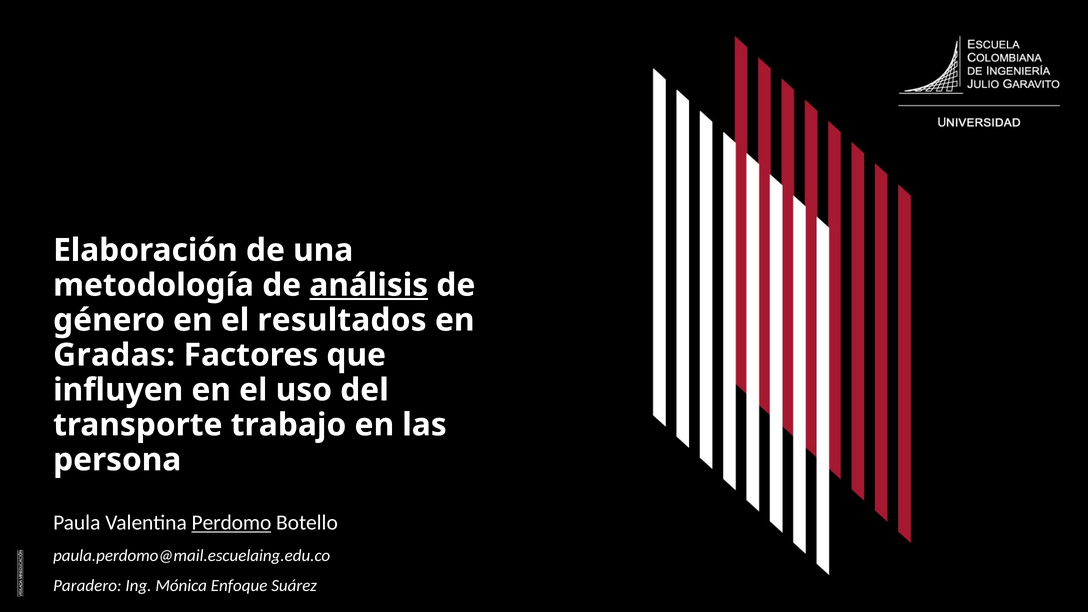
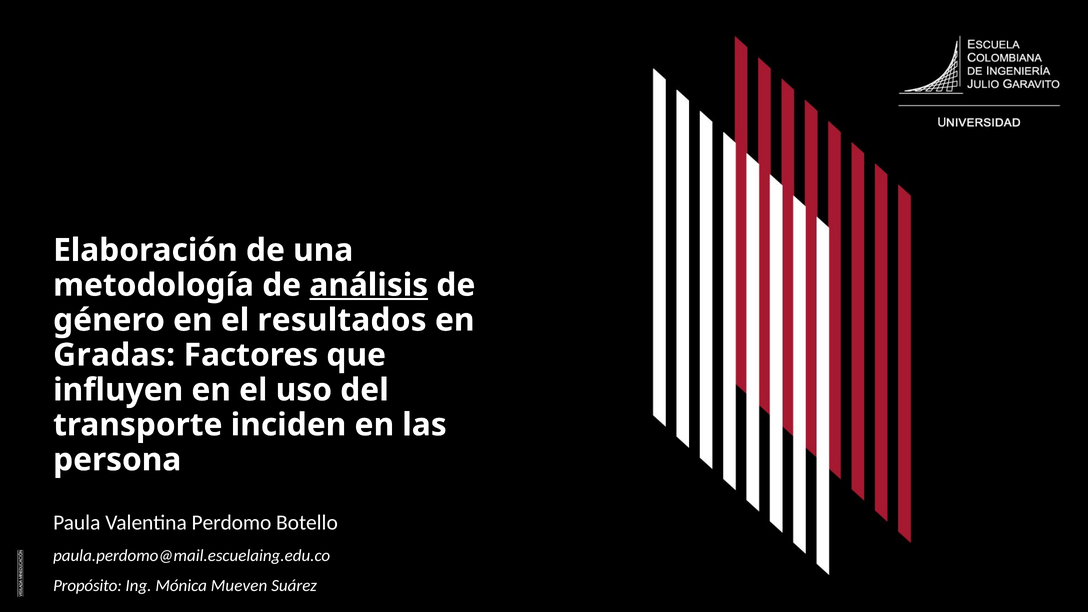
trabajo: trabajo -> inciden (289, 425)
Perdomo underline: present -> none (231, 523)
Paradero: Paradero -> Propósito (87, 585)
Enfoque: Enfoque -> Mueven (239, 585)
